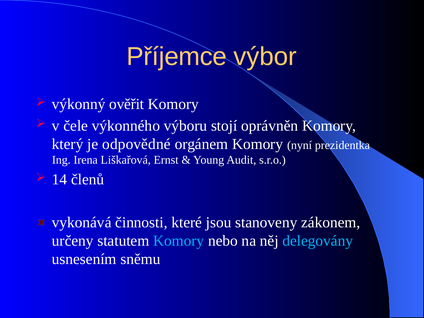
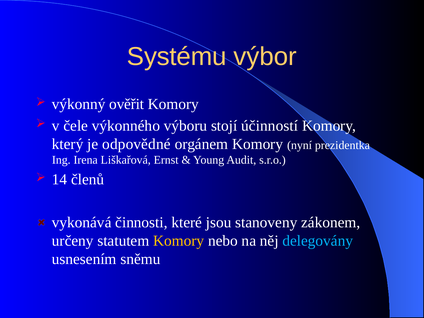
Příjemce: Příjemce -> Systému (177, 57)
oprávněn: oprávněn -> účinností (270, 126)
Komory colour: light blue -> yellow (179, 241)
